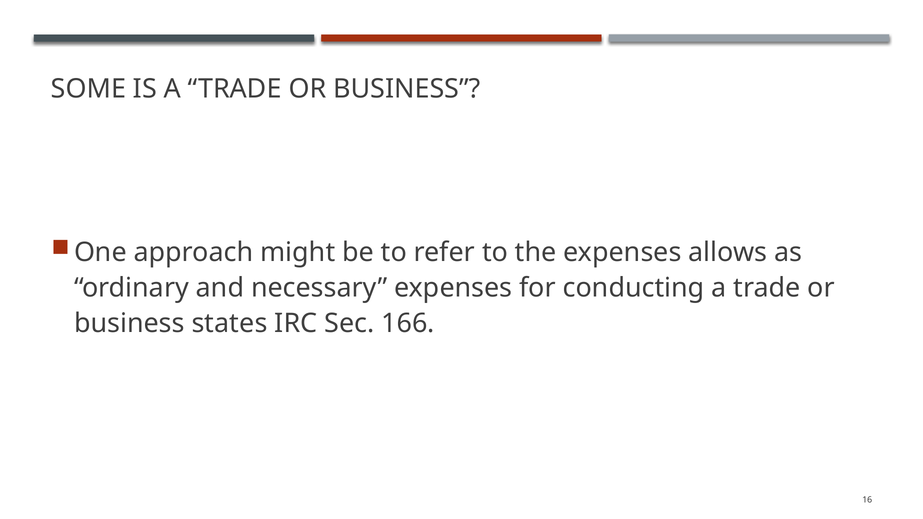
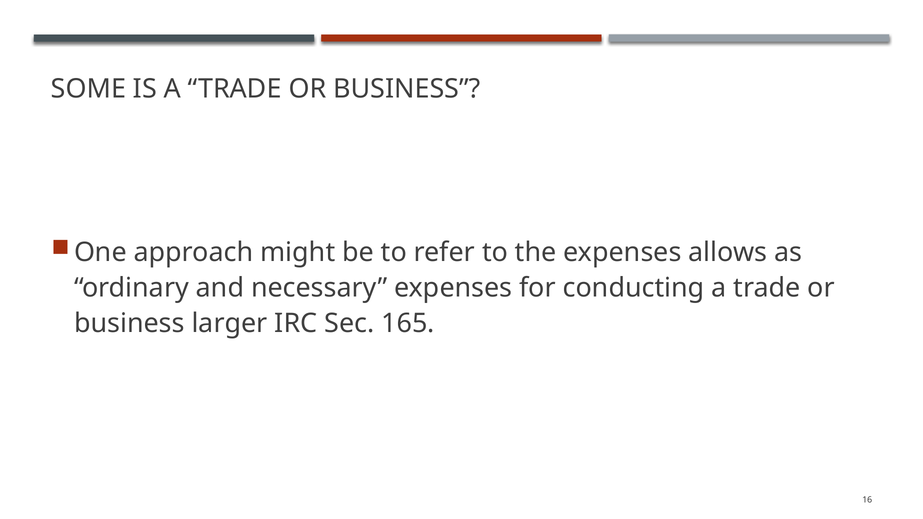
states: states -> larger (229, 323)
166: 166 -> 165 (408, 323)
